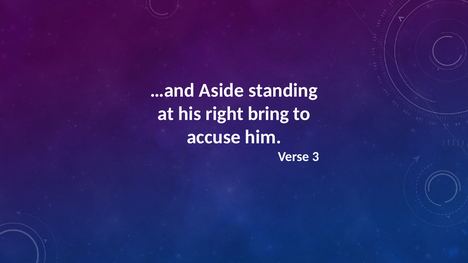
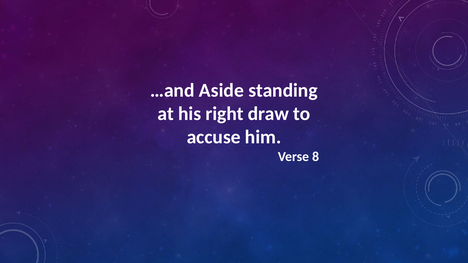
bring: bring -> draw (268, 114)
3: 3 -> 8 (316, 157)
